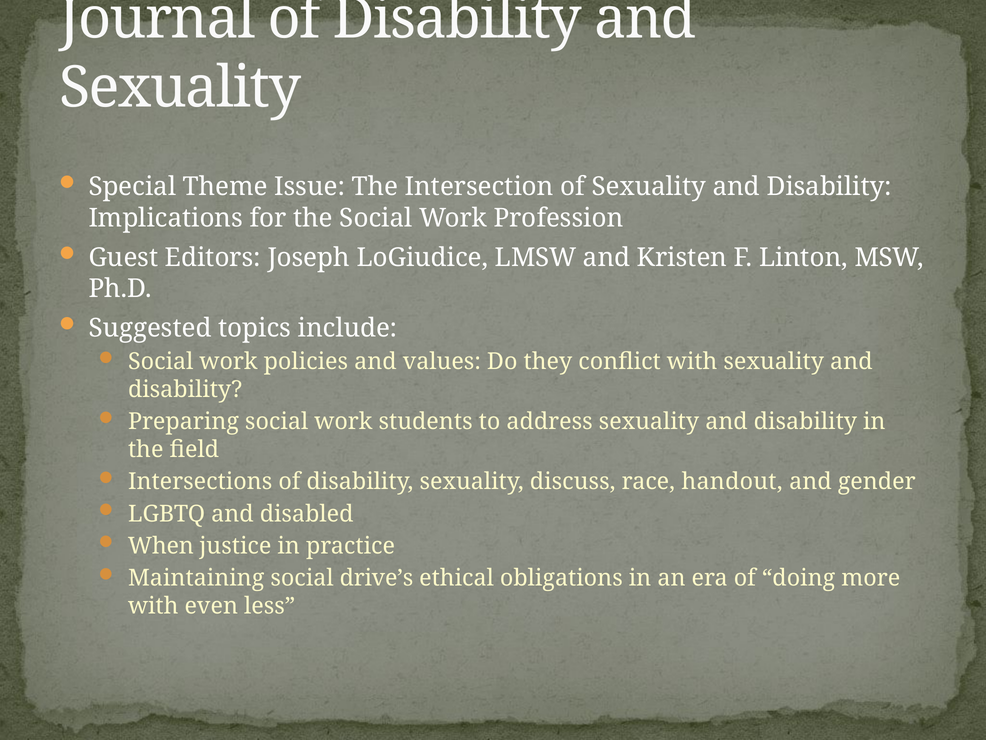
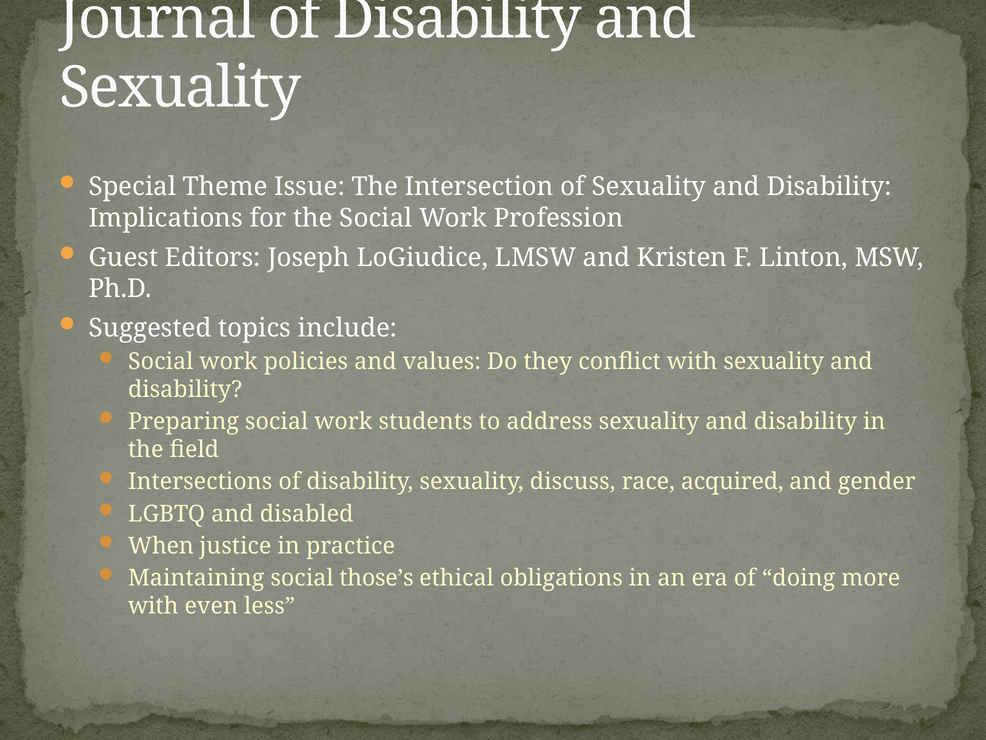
handout: handout -> acquired (732, 481)
drive’s: drive’s -> those’s (377, 578)
